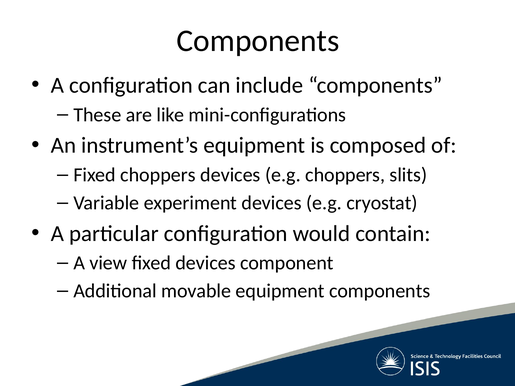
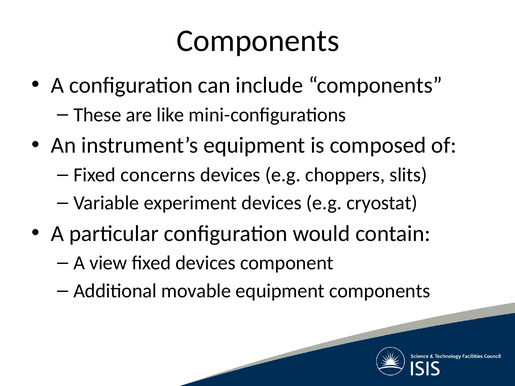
Fixed choppers: choppers -> concerns (158, 175)
